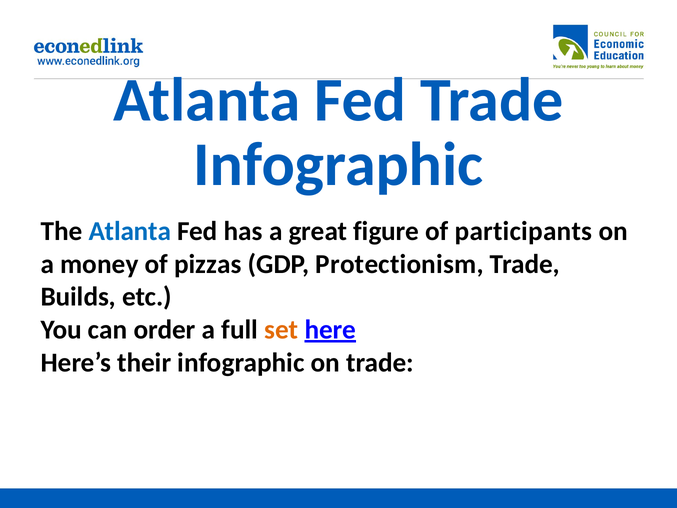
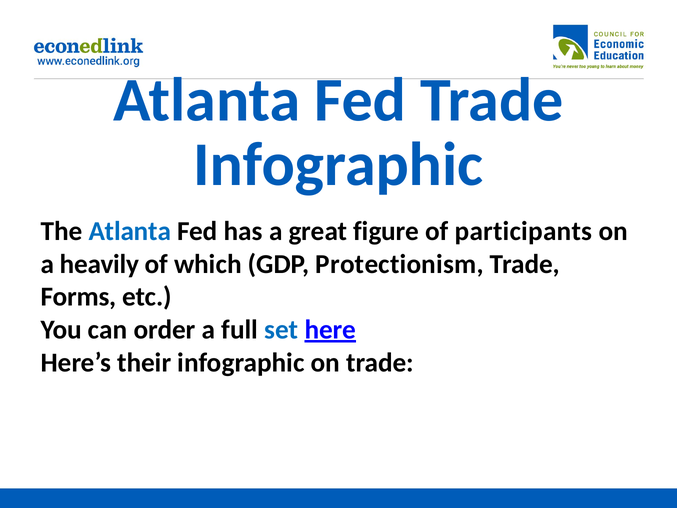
money: money -> heavily (100, 264)
pizzas: pizzas -> which (208, 264)
Builds: Builds -> Forms (78, 297)
set colour: orange -> blue (281, 329)
